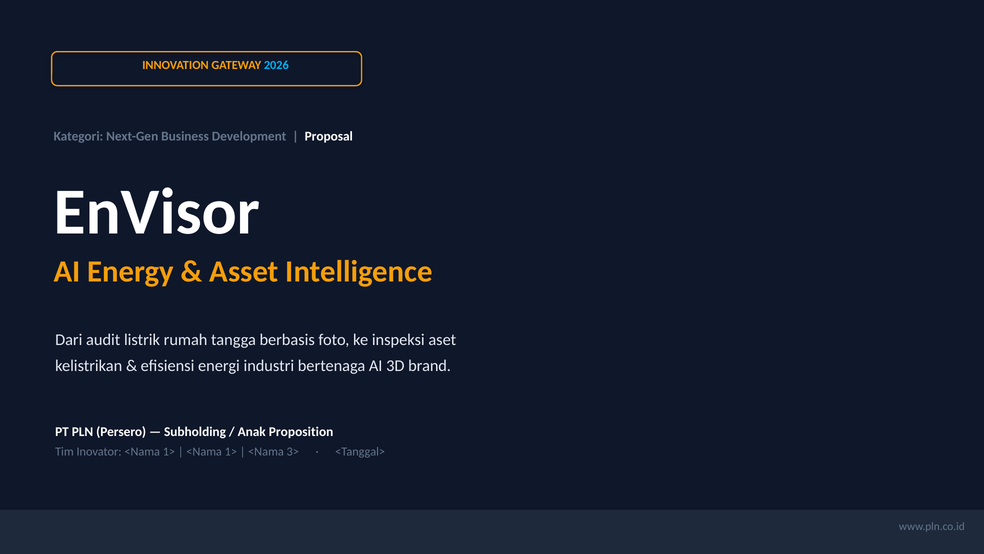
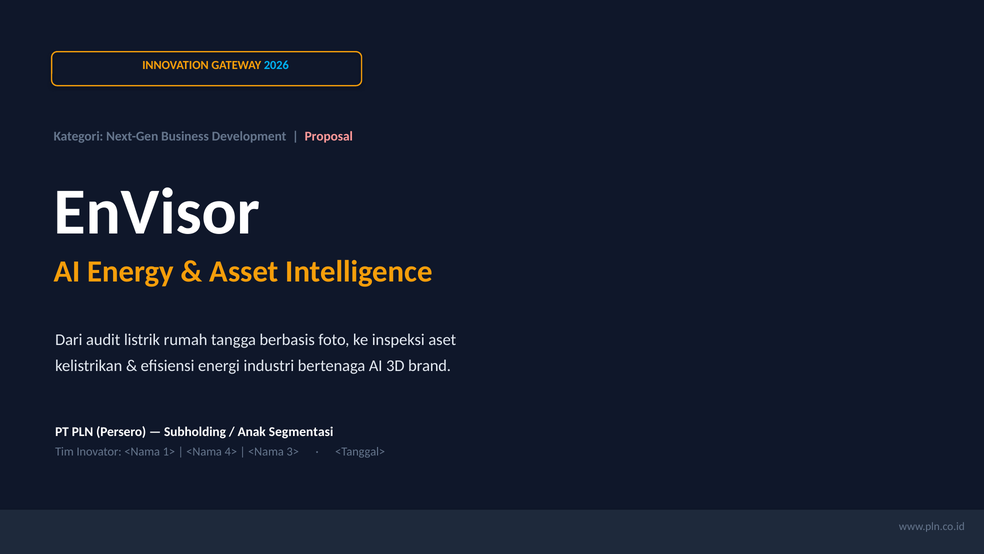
Proposal colour: white -> pink (329, 136)
Proposition: Proposition -> Segmentasi (301, 432)
1>: 1> -> 4> (231, 451)
